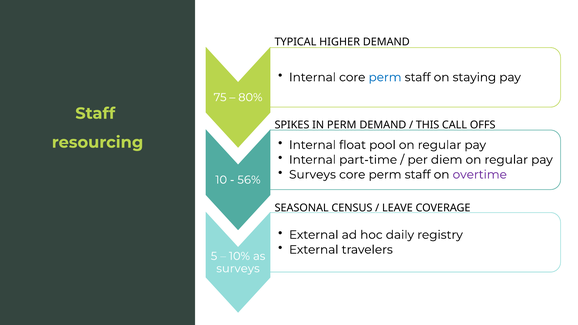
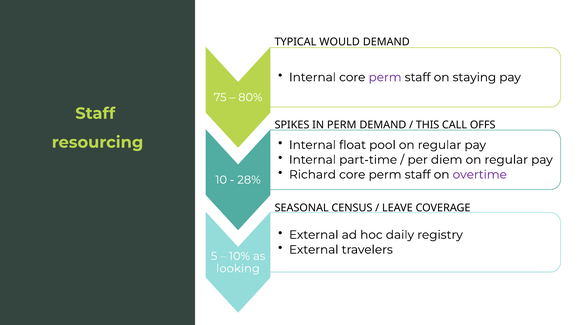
HIGHER: HIGHER -> WOULD (340, 42)
perm colour: blue -> purple (385, 77)
Surveys: Surveys -> Richard (313, 175)
56%: 56% -> 28% (249, 180)
surveys: surveys -> looking (238, 269)
